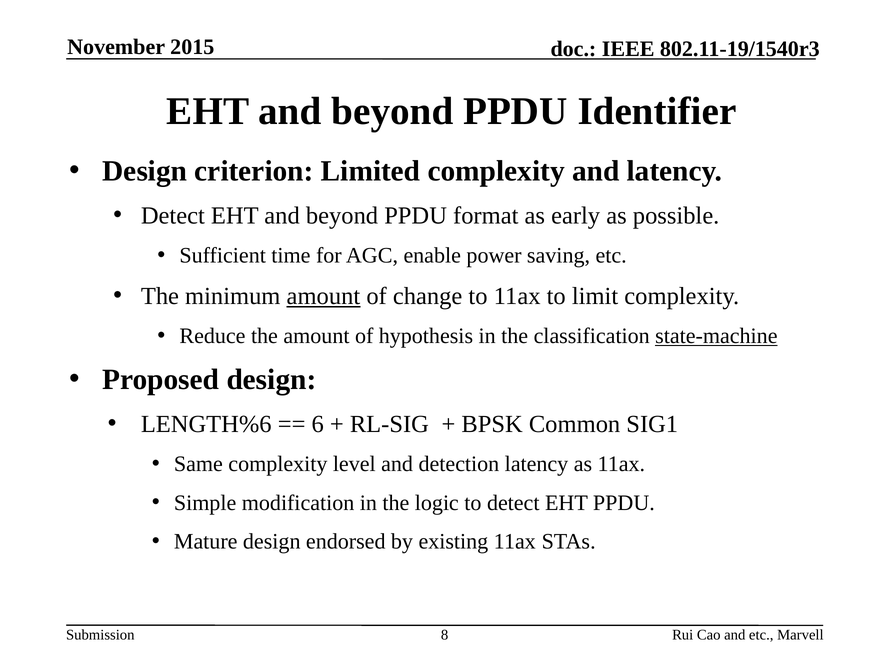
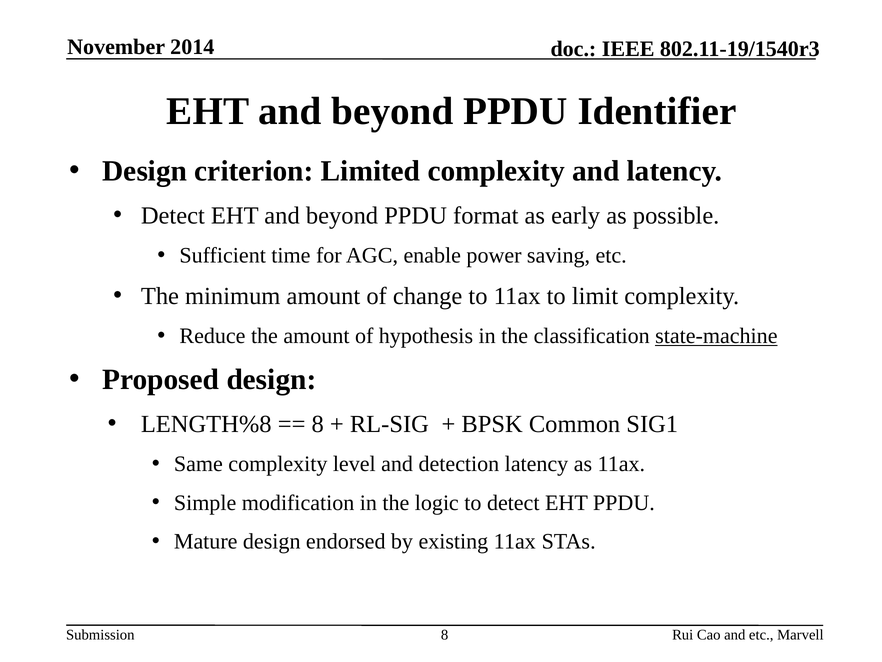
2015: 2015 -> 2014 (192, 47)
amount underline: present -> none (323, 296)
LENGTH%6: LENGTH%6 -> LENGTH%8 (206, 424)
6: 6 -> 8 (318, 424)
